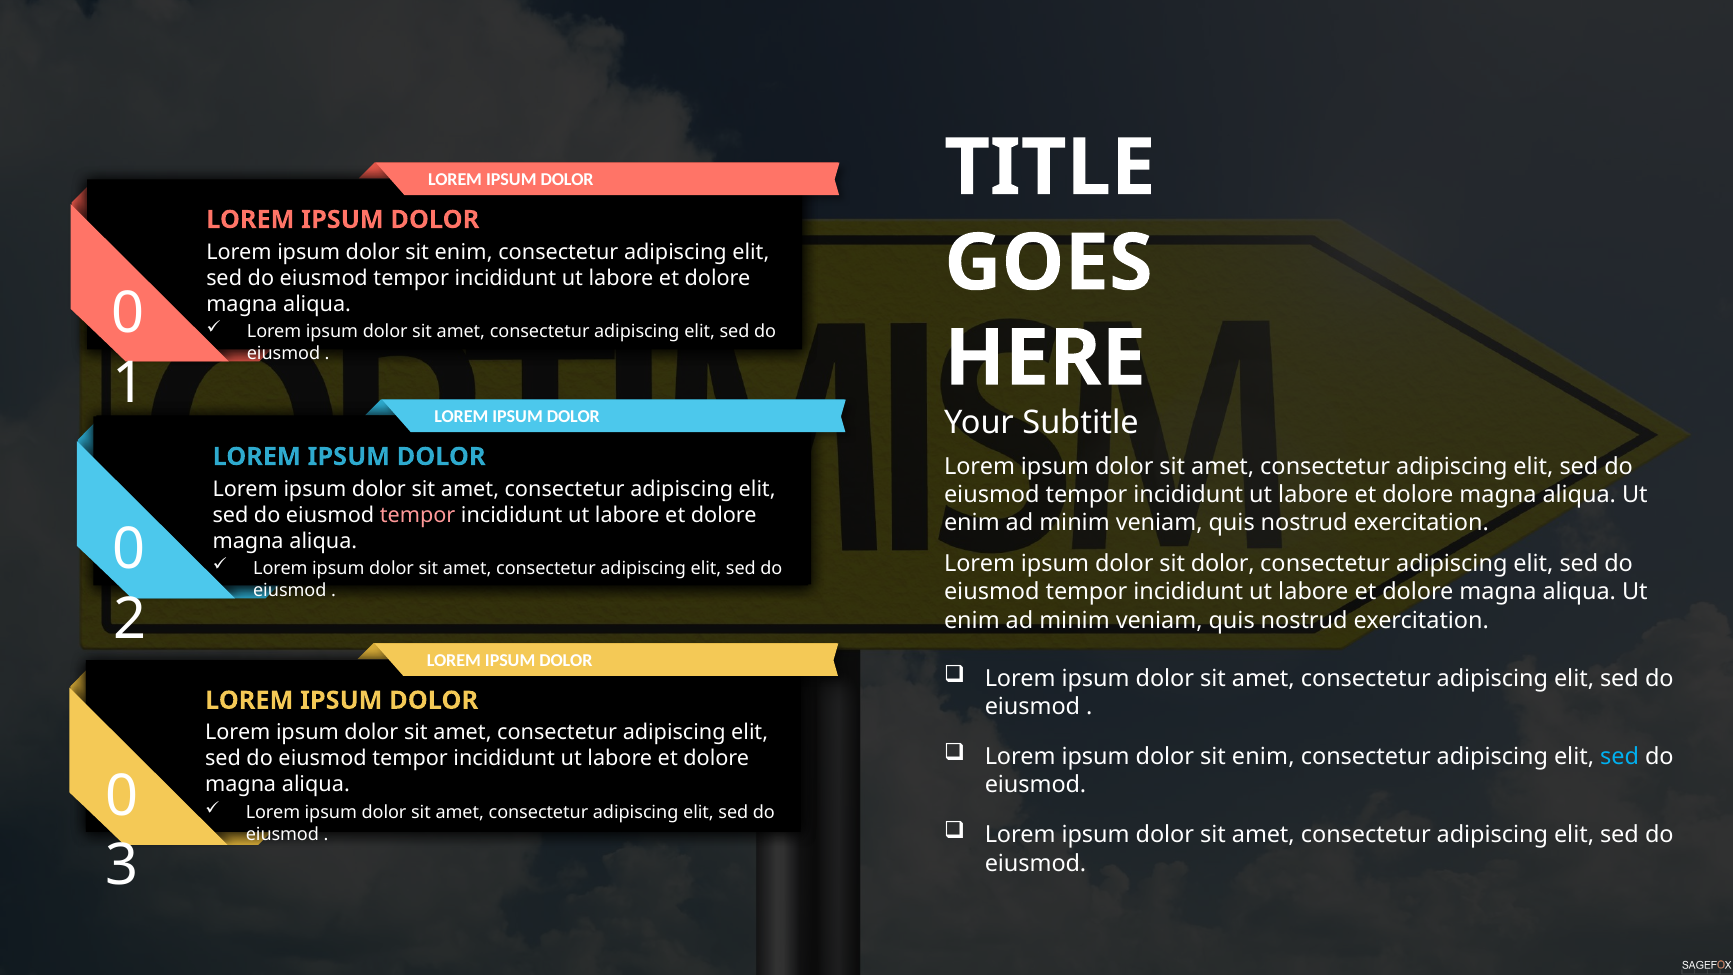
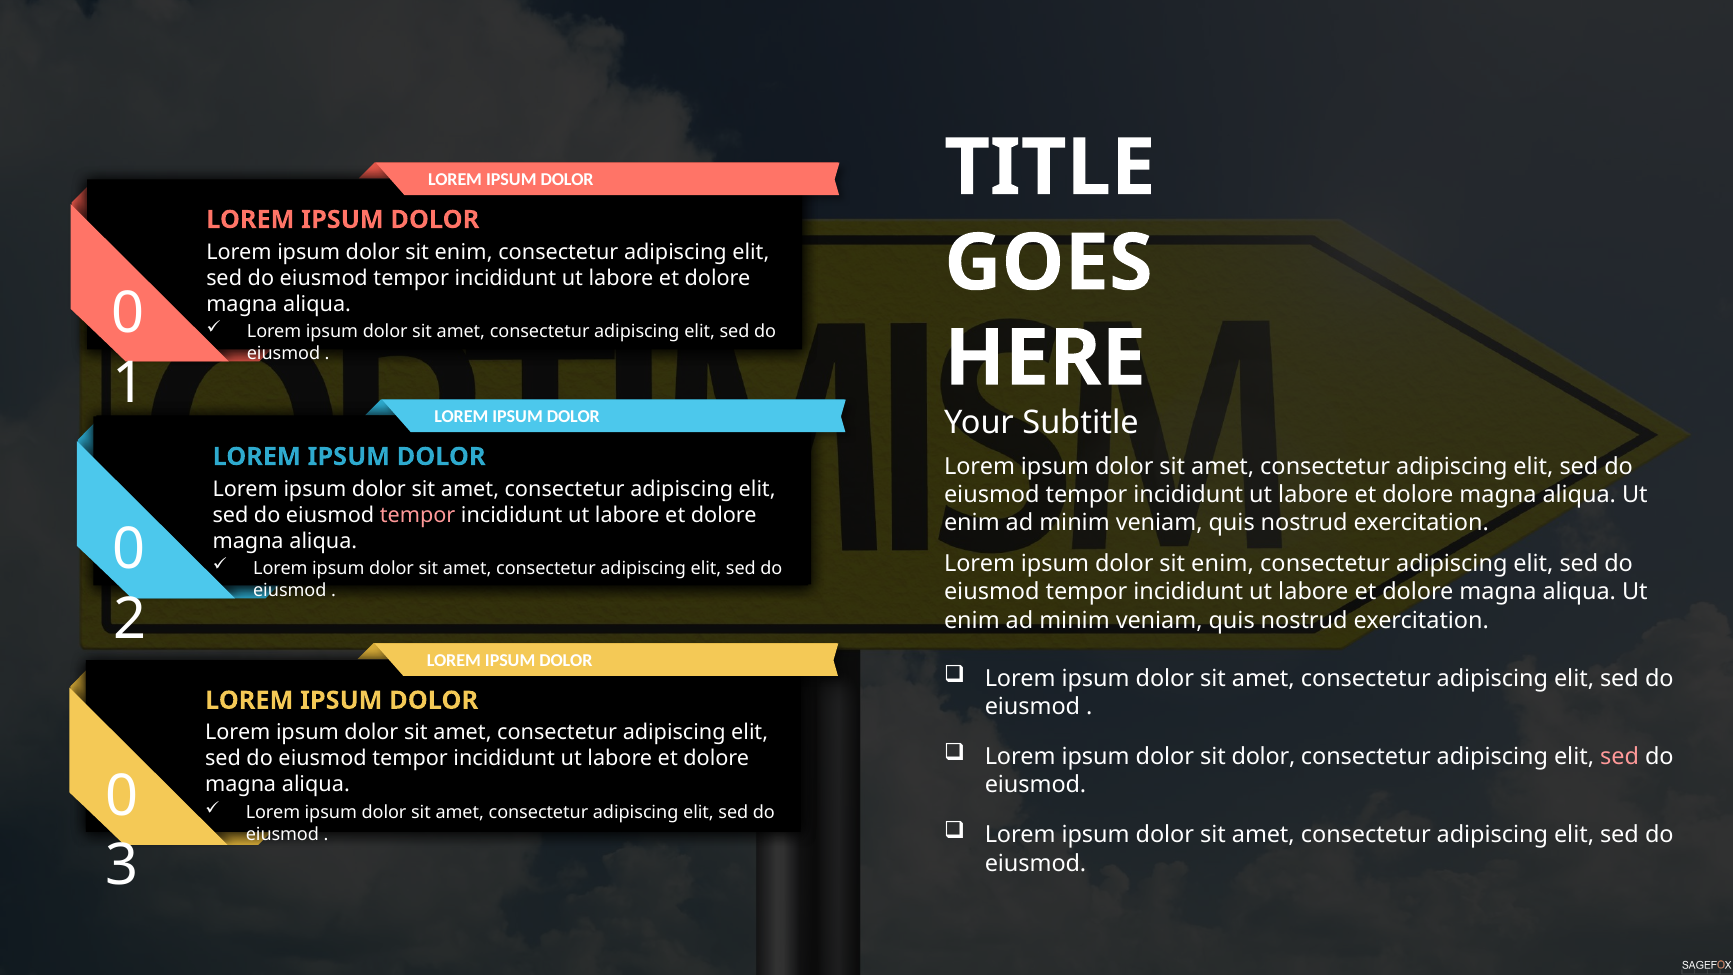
dolor: dolor -> enim (1223, 564)
enim: enim -> dolor (1263, 757)
sed colour: light blue -> pink (1620, 757)
